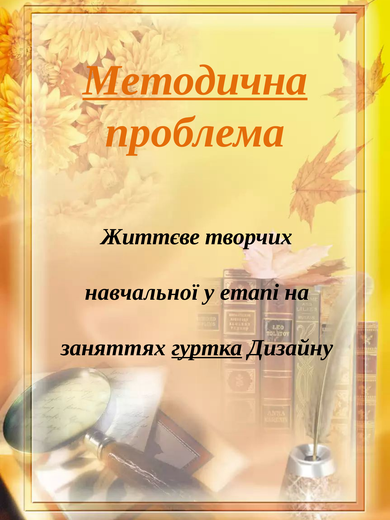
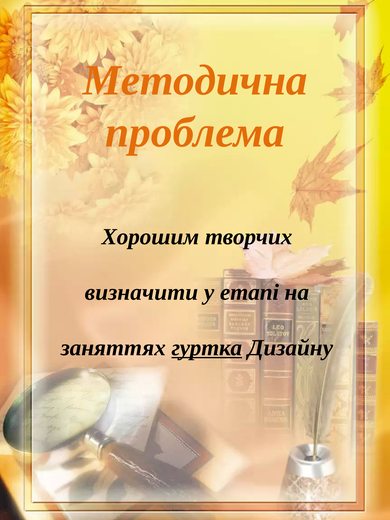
Методична underline: present -> none (195, 80)
Життєве: Життєве -> Хорошим (150, 237)
навчальної: навчальної -> визначити (142, 292)
